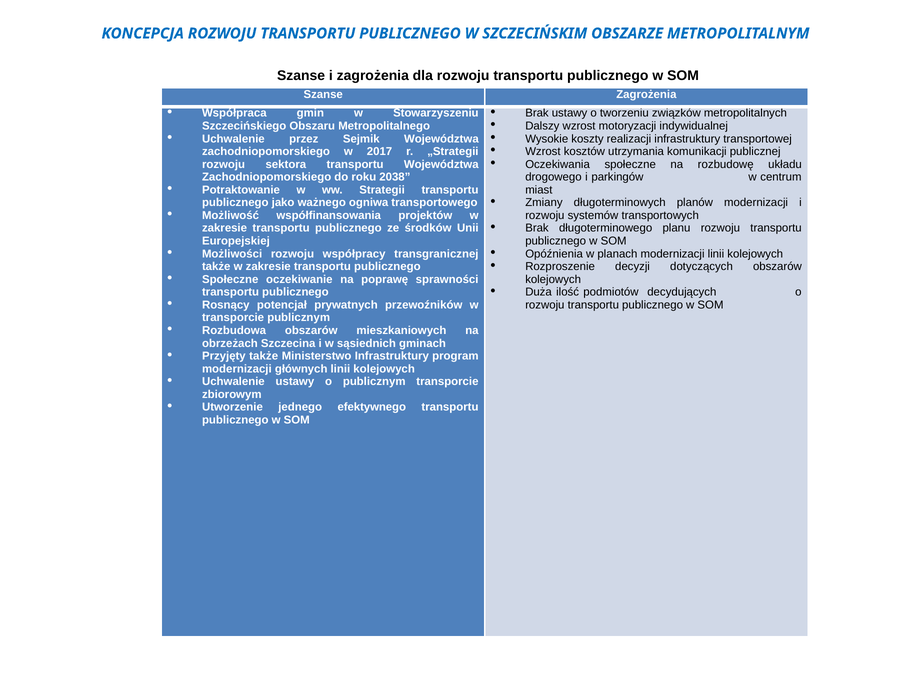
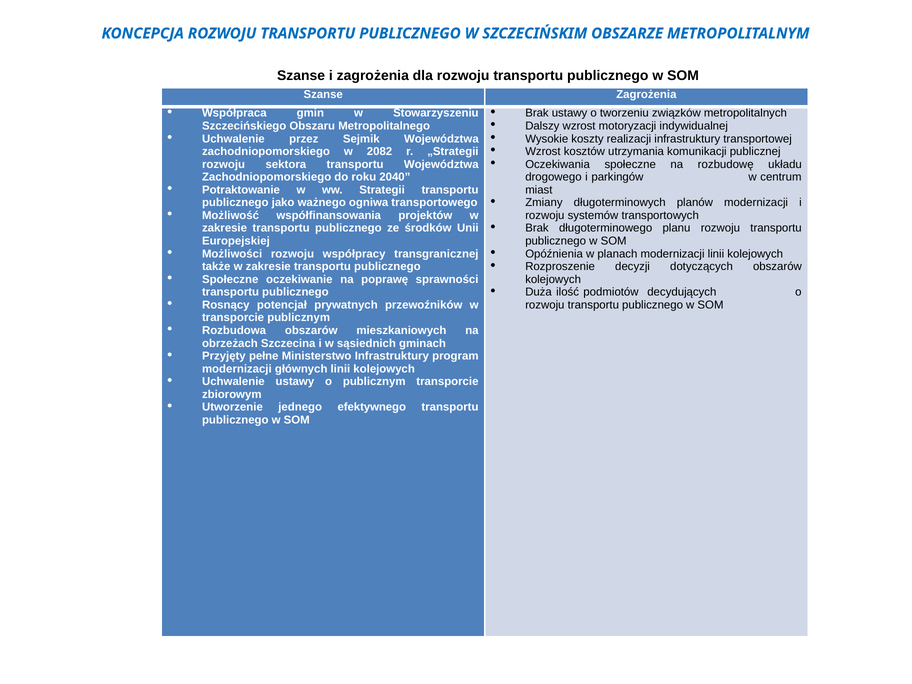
2017: 2017 -> 2082 (380, 152)
2038: 2038 -> 2040 (395, 177)
Przyjęty także: także -> pełne (264, 356)
